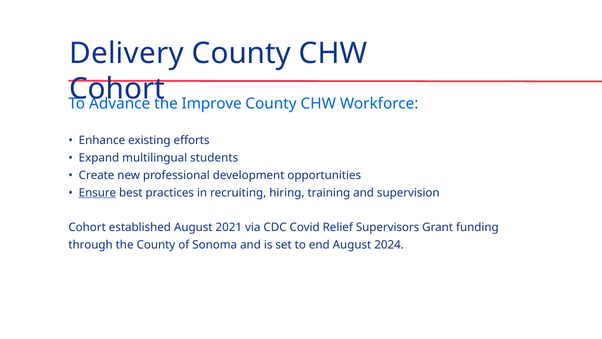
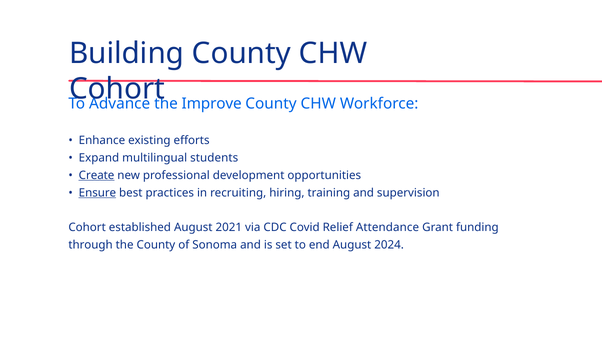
Delivery: Delivery -> Building (127, 53)
Create underline: none -> present (97, 175)
Supervisors: Supervisors -> Attendance (387, 227)
